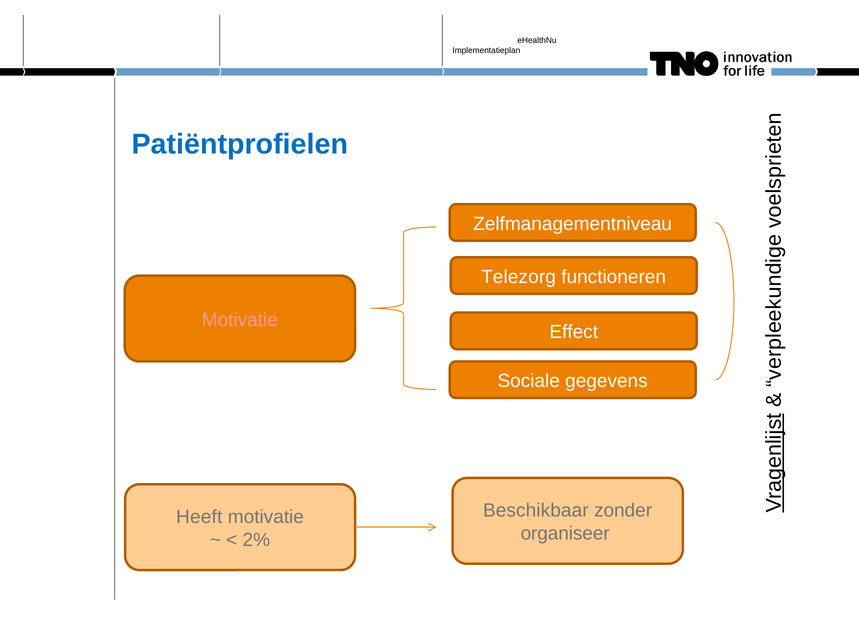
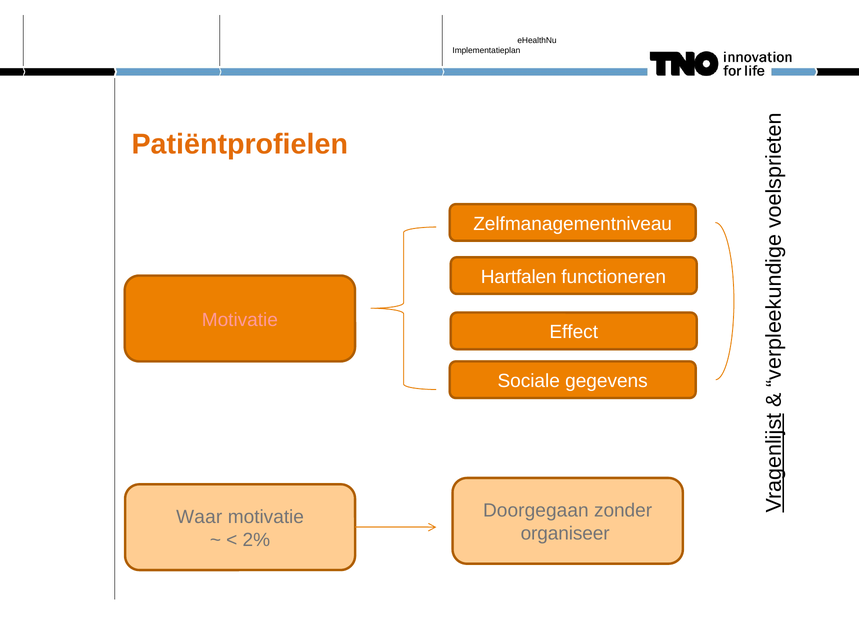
Patiëntprofielen colour: blue -> orange (240, 144)
Telezorg: Telezorg -> Hartfalen (519, 277)
Beschikbaar: Beschikbaar -> Doorgegaan (536, 511)
Heeft: Heeft -> Waar (199, 517)
